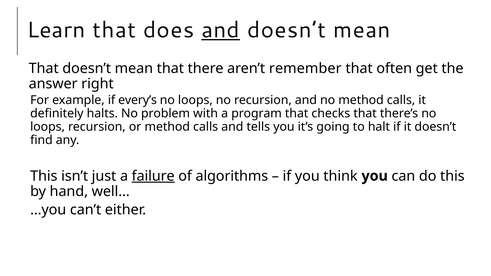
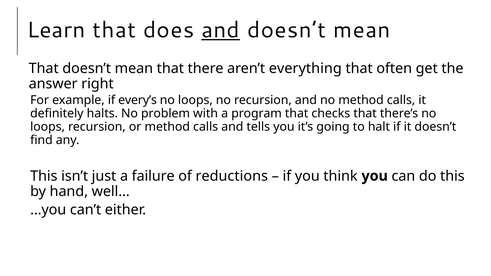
remember: remember -> everything (305, 68)
failure underline: present -> none (153, 176)
algorithms: algorithms -> reductions (232, 176)
